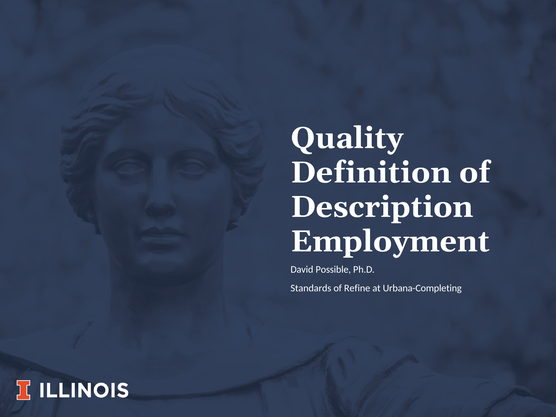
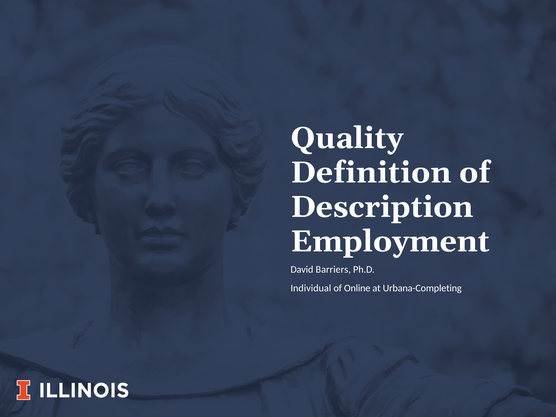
Possible: Possible -> Barriers (333, 269)
Standards: Standards -> Individual (311, 288)
Refine: Refine -> Online (357, 288)
